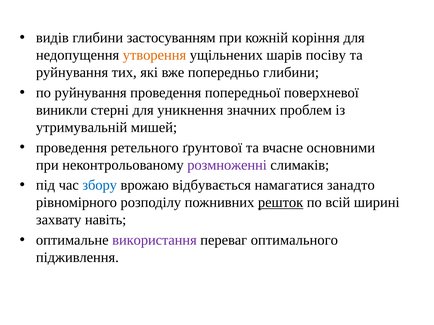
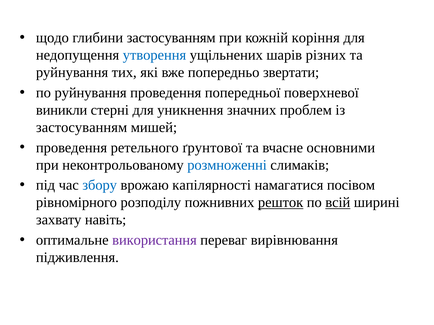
видів: видів -> щодо (52, 38)
утворення colour: orange -> blue (154, 55)
посіву: посіву -> різних (326, 55)
попередньо глибини: глибини -> звертати (291, 73)
утримувальній: утримувальній -> застосуванням (82, 128)
розмноженні colour: purple -> blue (227, 165)
відбувається: відбувається -> капілярності (212, 185)
занадто: занадто -> посівом (351, 185)
всій underline: none -> present (338, 203)
оптимального: оптимального -> вирівнювання (294, 240)
